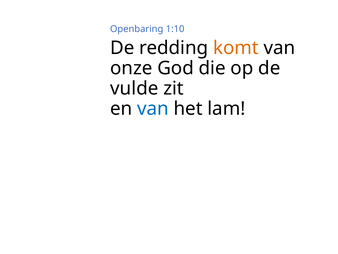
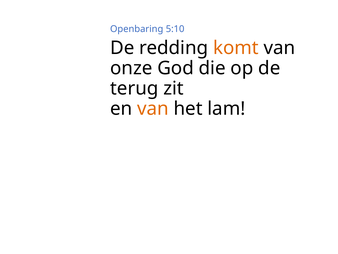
1:10: 1:10 -> 5:10 (175, 29)
vulde: vulde -> terug (134, 88)
van colour: blue -> orange (153, 109)
